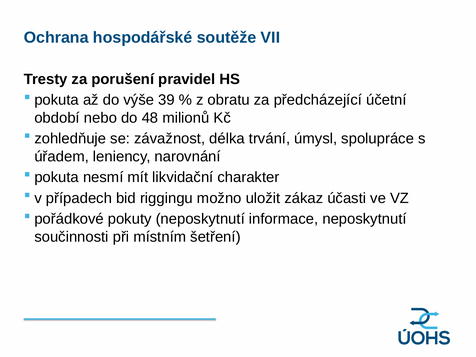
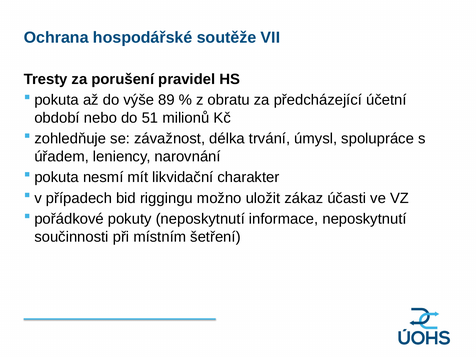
39: 39 -> 89 (166, 100)
48: 48 -> 51 (150, 118)
